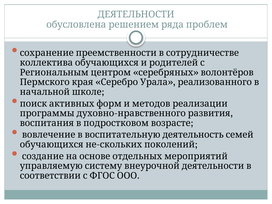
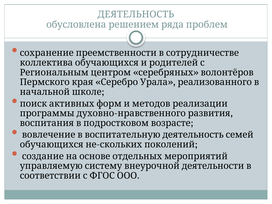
ДЕЯТЕЛЬНОСТИ: ДЕЯТЕЛЬНОСТИ -> ДЕЯТЕЛЬНОСТЬ (136, 14)
